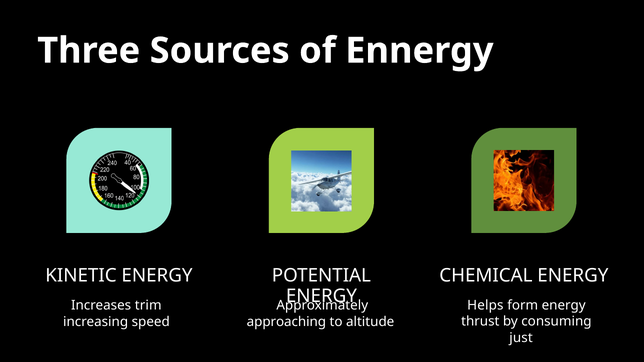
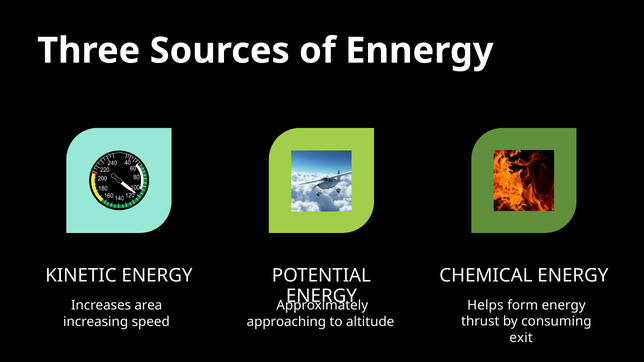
trim: trim -> area (148, 306)
just: just -> exit (521, 338)
